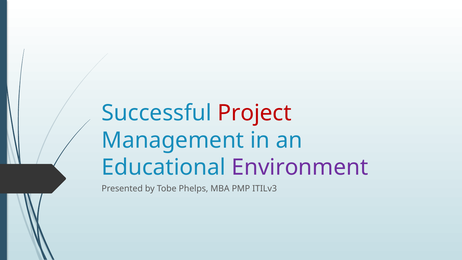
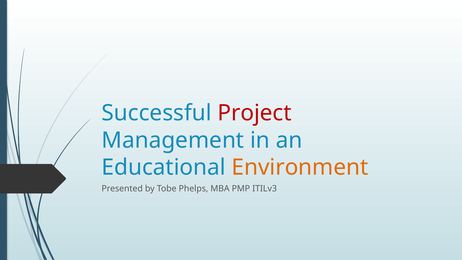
Environment colour: purple -> orange (300, 167)
